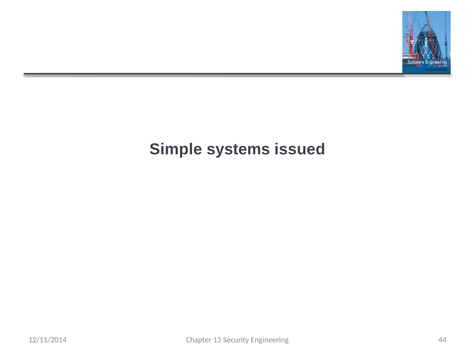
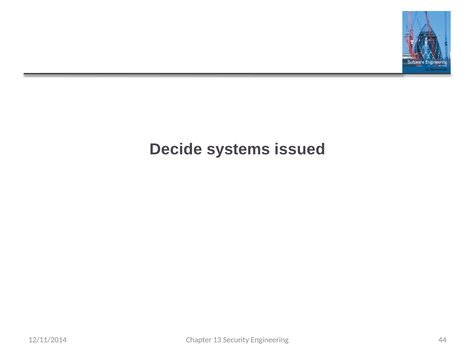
Simple: Simple -> Decide (176, 149)
